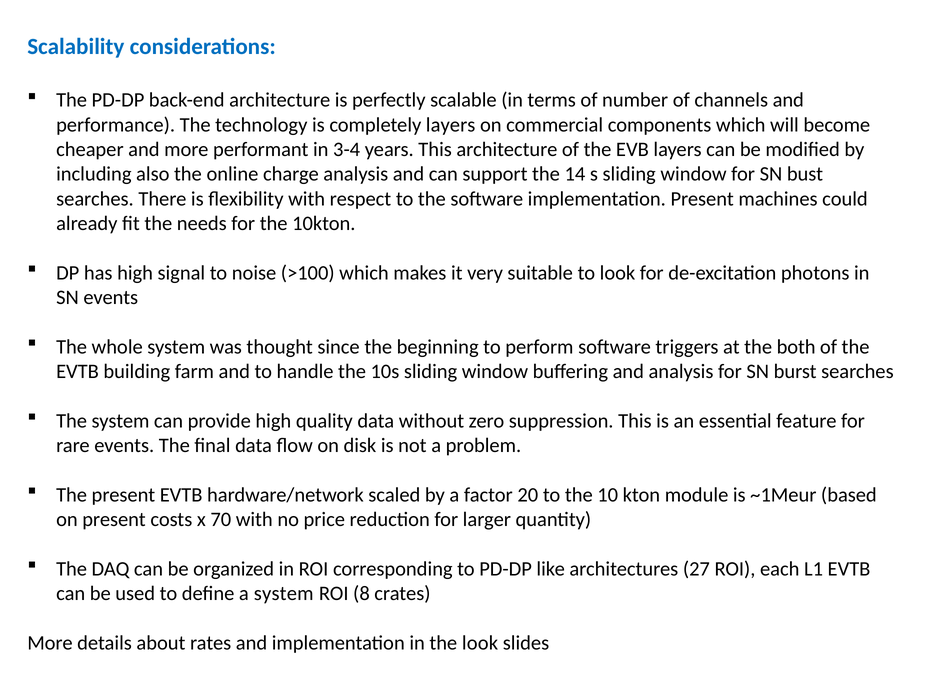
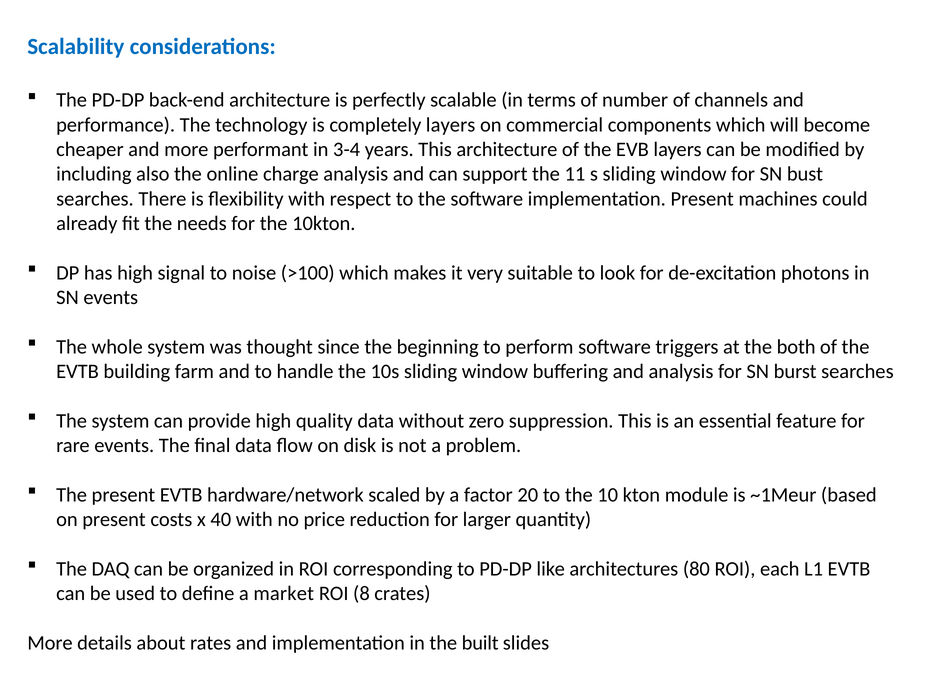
14: 14 -> 11 (575, 174)
70: 70 -> 40 (221, 519)
27: 27 -> 80 (696, 569)
a system: system -> market (284, 593)
the look: look -> built (480, 643)
